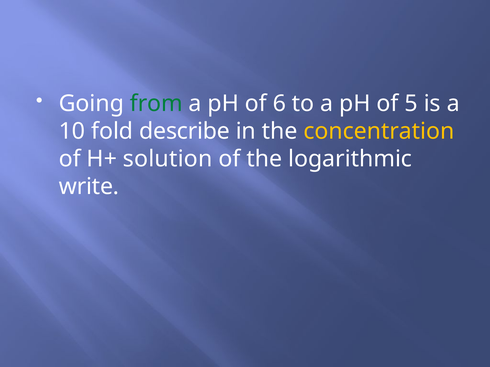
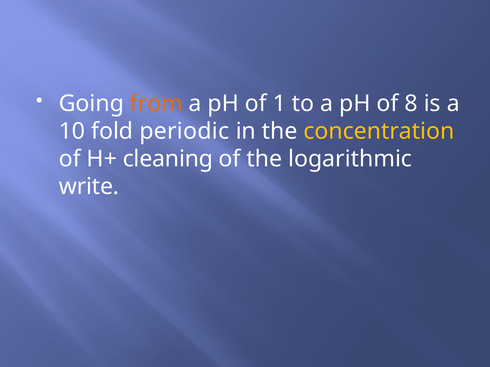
from colour: green -> orange (156, 104)
6: 6 -> 1 (279, 104)
5: 5 -> 8 (411, 104)
describe: describe -> periodic (184, 131)
solution: solution -> cleaning (168, 159)
